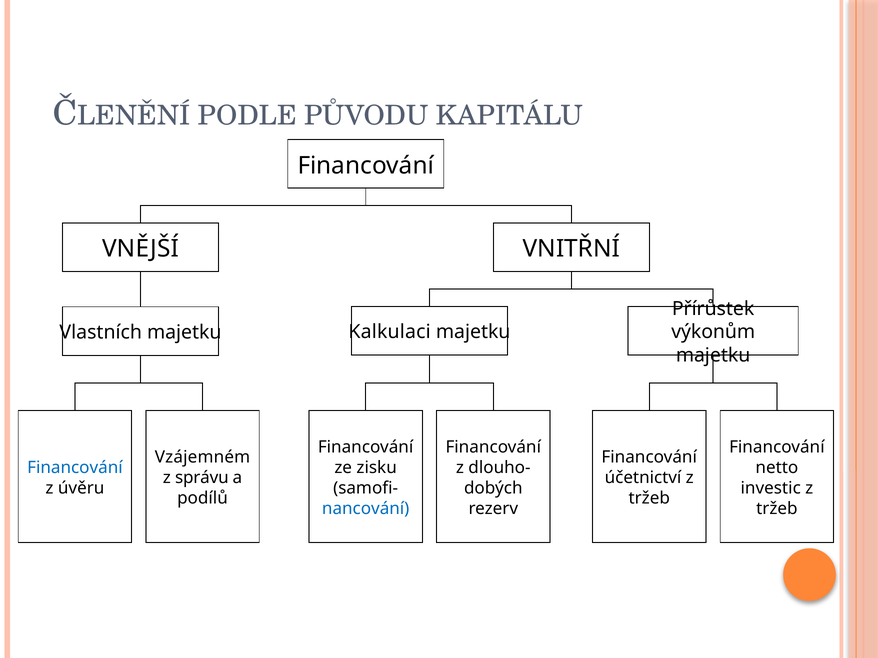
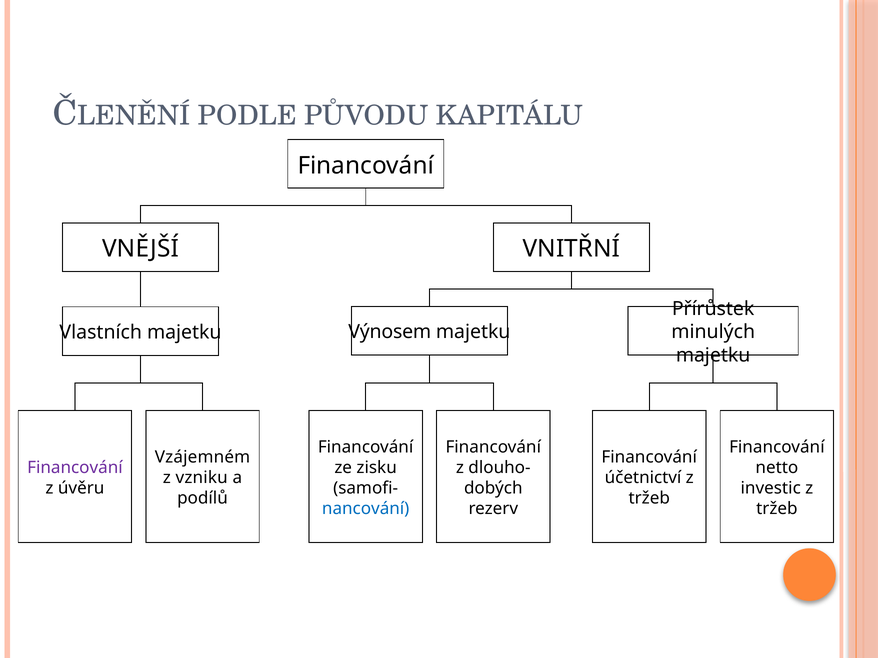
výkonům: výkonům -> minulých (713, 332)
Kalkulaci: Kalkulaci -> Výnosem (390, 332)
Financování colour: blue -> purple (75, 468)
správu: správu -> vzniku (202, 478)
